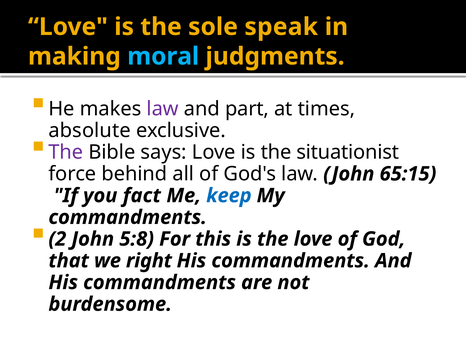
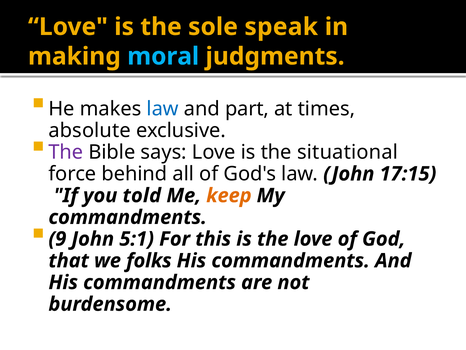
law colour: purple -> blue (163, 109)
situationist: situationist -> situational (348, 152)
65:15: 65:15 -> 17:15 (408, 174)
fact: fact -> told (142, 195)
keep colour: blue -> orange (229, 195)
2: 2 -> 9 (57, 239)
5:8: 5:8 -> 5:1 (137, 239)
right: right -> folks (149, 260)
